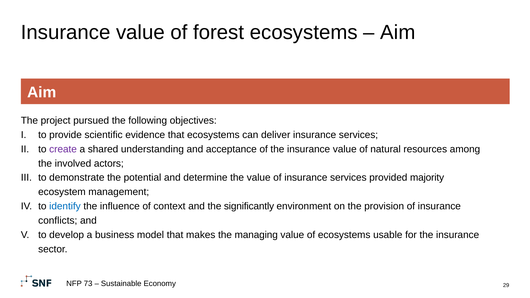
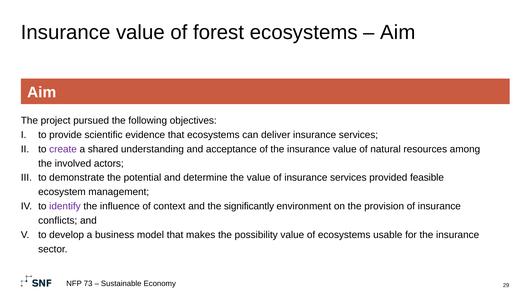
majority: majority -> feasible (427, 178)
identify colour: blue -> purple (65, 206)
managing: managing -> possibility (256, 235)
